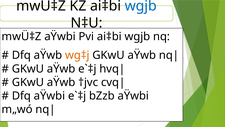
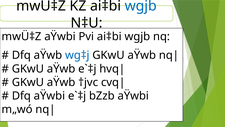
wg‡j colour: orange -> blue (77, 55)
